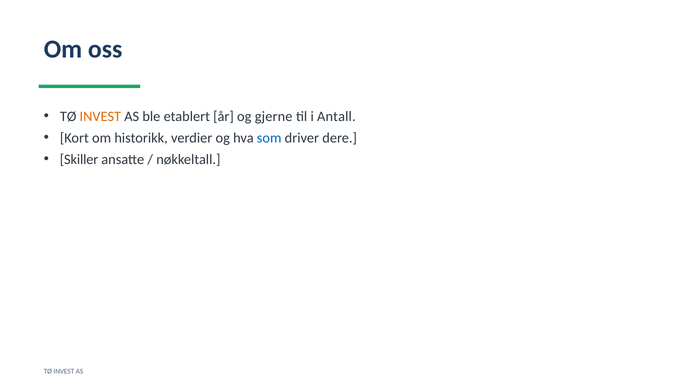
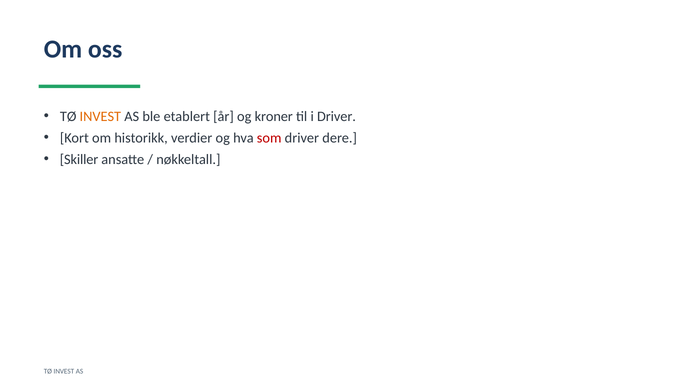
gjerne: gjerne -> kroner (274, 117)
i Antall: Antall -> Driver (336, 117)
som colour: blue -> red (269, 138)
